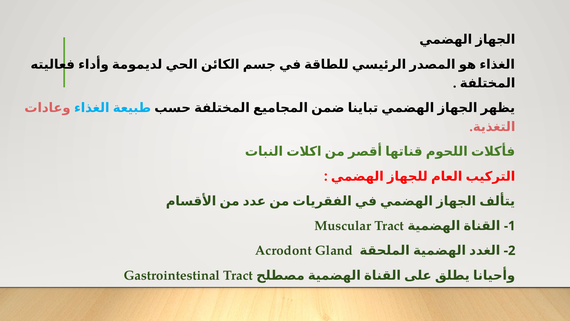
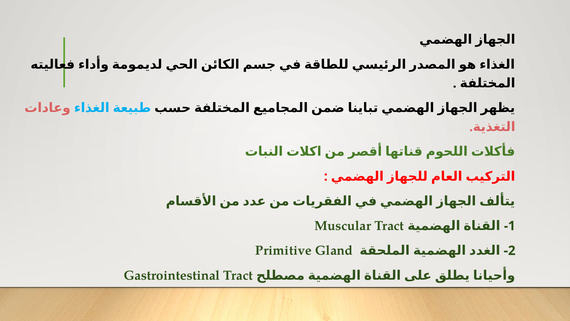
Acrodont: Acrodont -> Primitive (284, 250)
